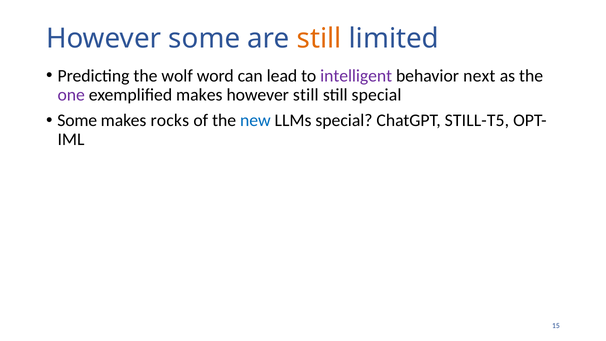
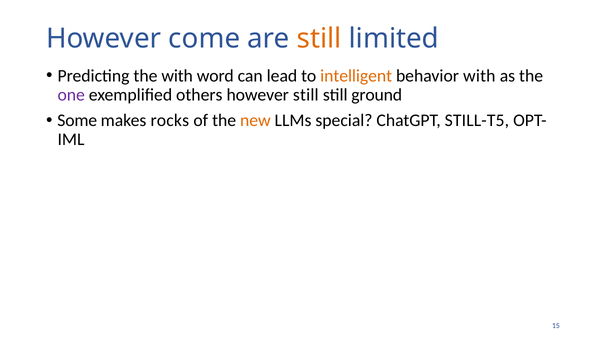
However some: some -> come (204, 39)
the wolf: wolf -> with (177, 76)
intelligent colour: purple -> orange (356, 76)
behavior next: next -> with (479, 76)
exemplified makes: makes -> others (199, 95)
still special: special -> ground (377, 95)
new colour: blue -> orange (255, 120)
